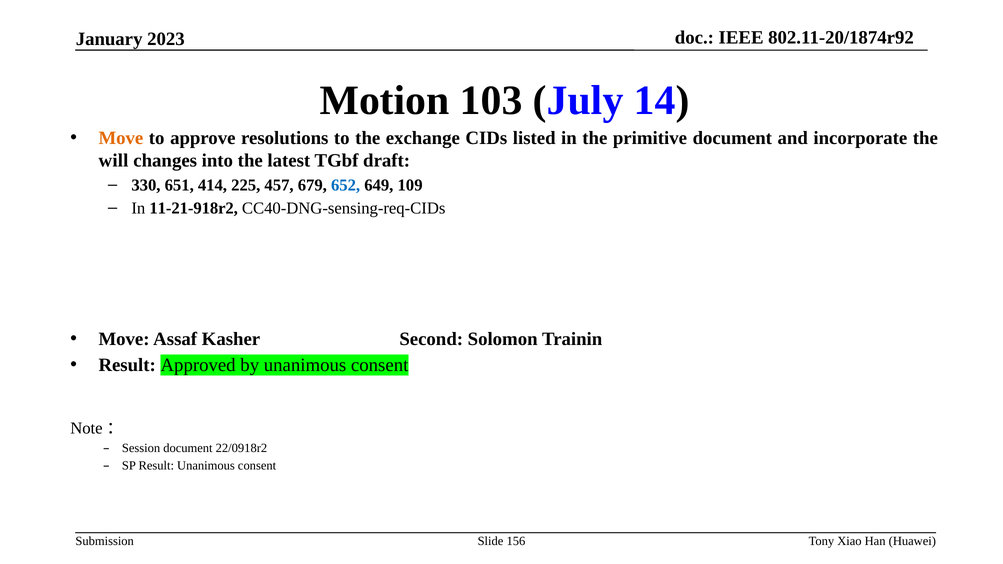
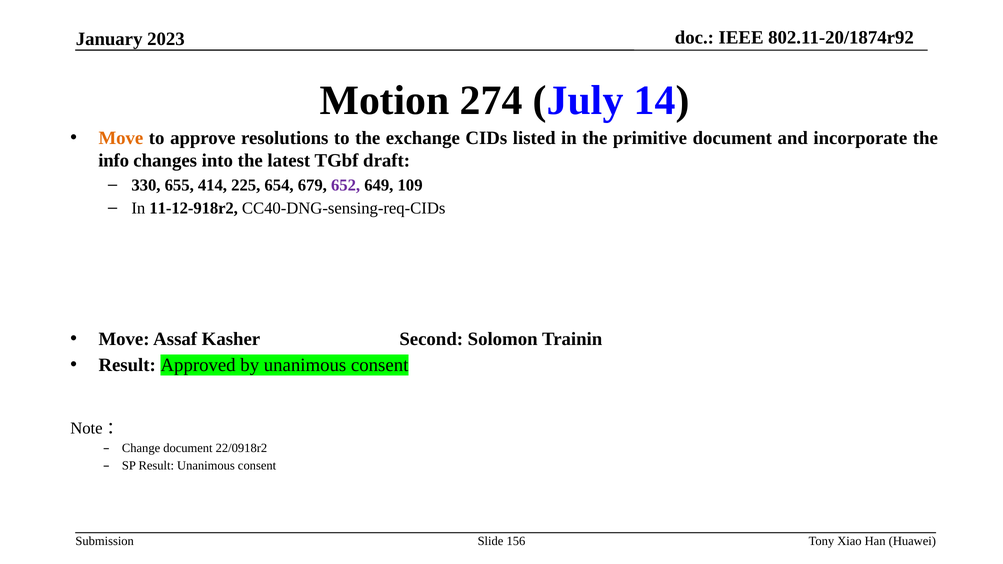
103: 103 -> 274 (491, 101)
will: will -> info (114, 161)
651: 651 -> 655 (179, 185)
457: 457 -> 654 (279, 185)
652 colour: blue -> purple (346, 185)
11-21-918r2: 11-21-918r2 -> 11-12-918r2 (194, 208)
Session: Session -> Change (141, 448)
